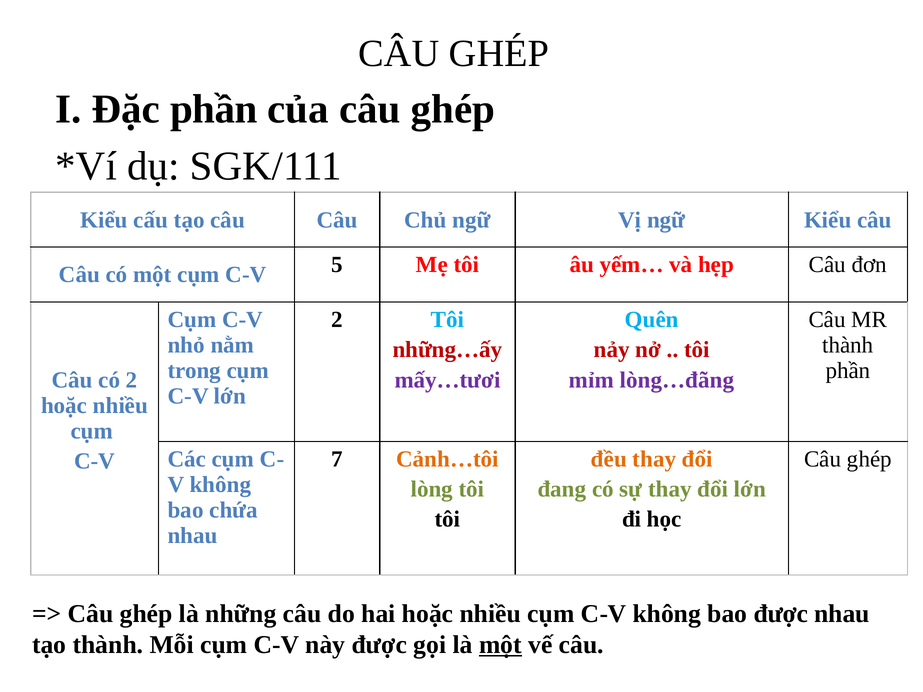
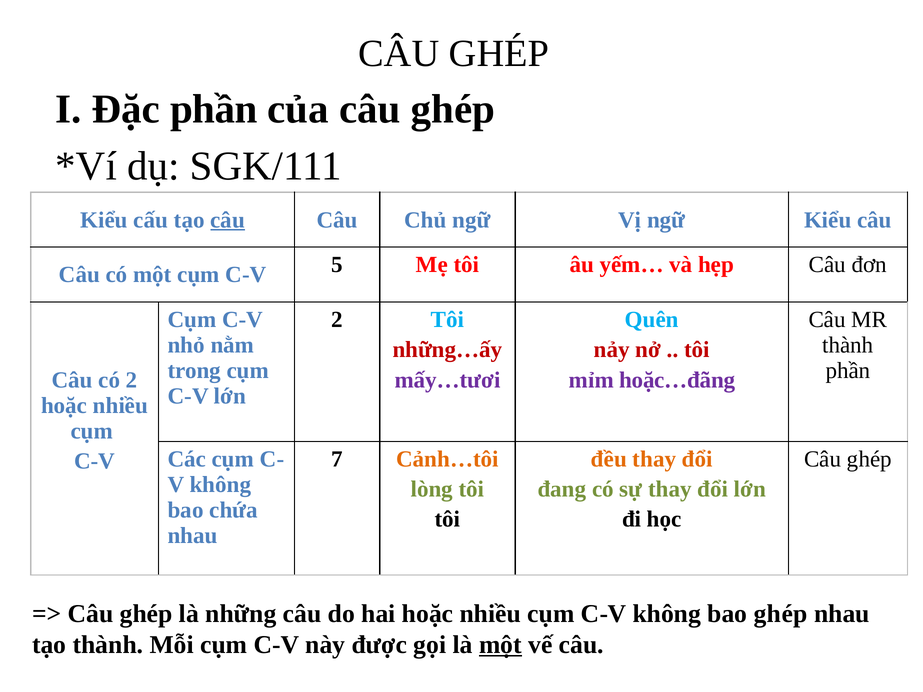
câu underline: none -> present (228, 220)
lòng…đãng: lòng…đãng -> hoặc…đãng (677, 380)
bao được: được -> ghép (781, 614)
